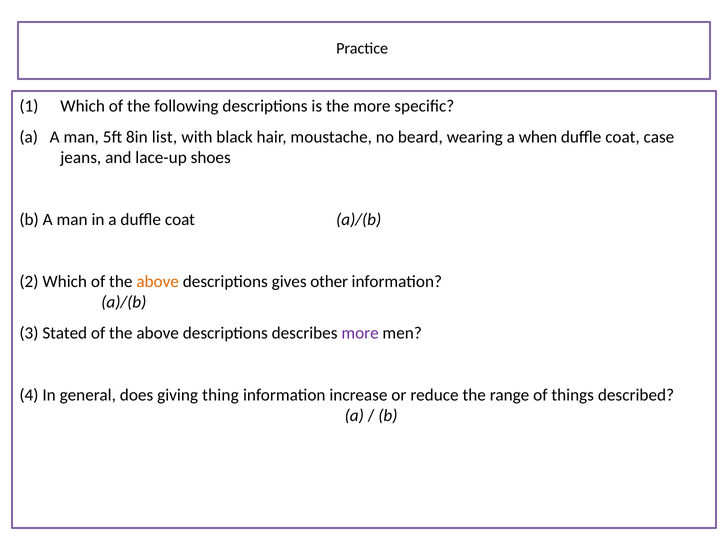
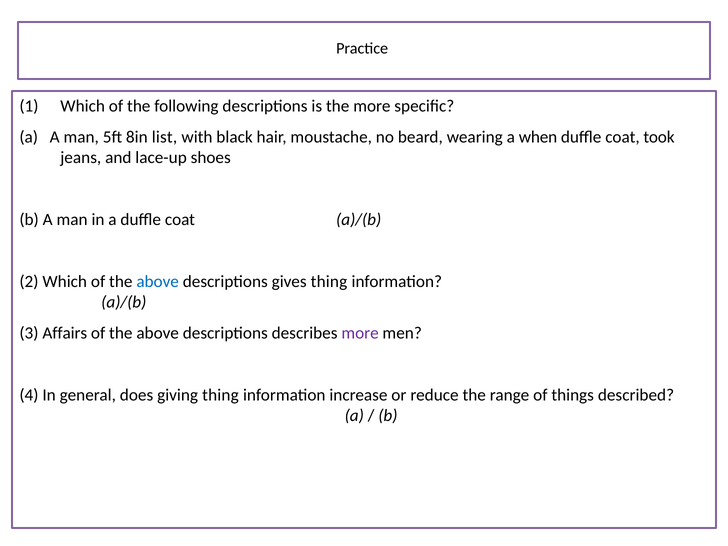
case: case -> took (659, 137)
above colour: orange -> blue (158, 282)
gives other: other -> thing (329, 282)
Stated: Stated -> Affairs (65, 333)
